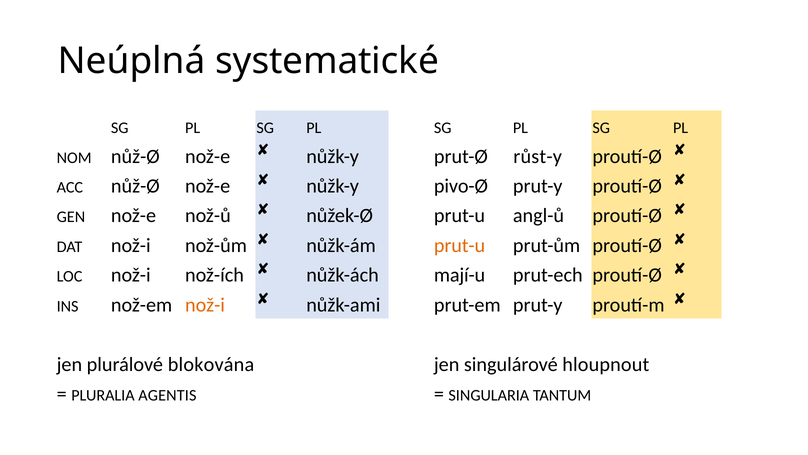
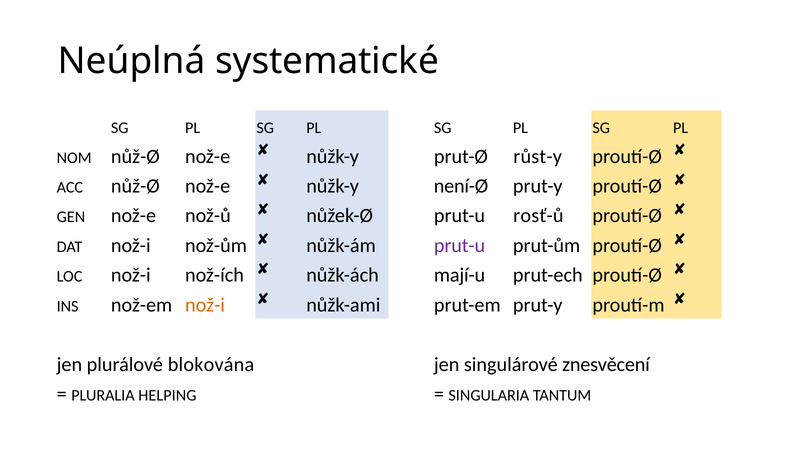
pivo-Ø: pivo-Ø -> není-Ø (461, 186)
angl-ů: angl-ů -> rosť-ů (538, 216)
prut-u colour: orange -> purple (460, 245)
hloupnout: hloupnout -> znesvěcení (606, 364)
AGENTIS: AGENTIS -> HELPING (167, 395)
